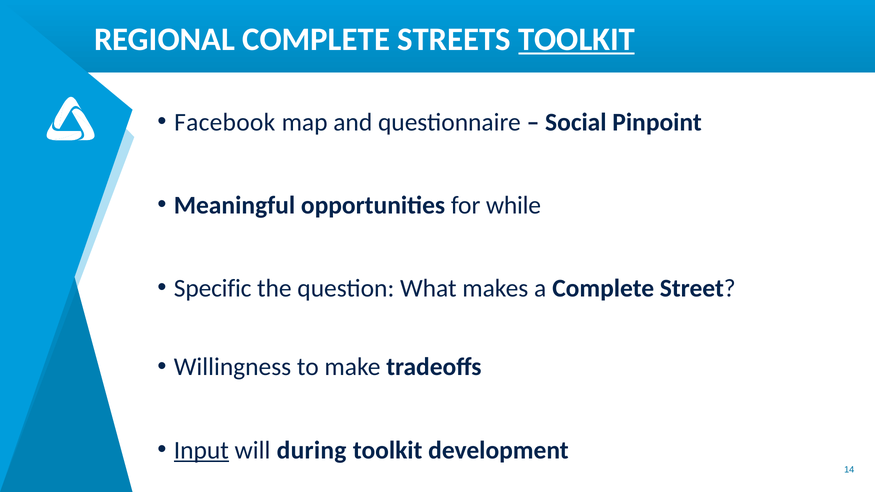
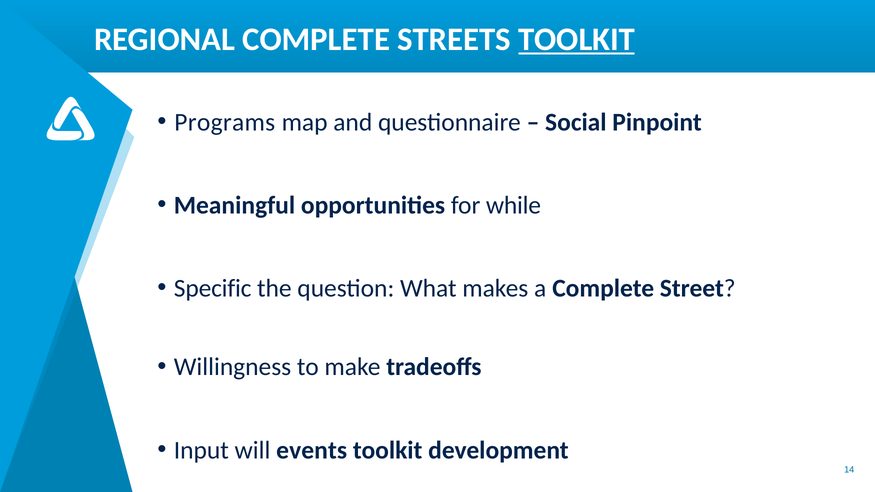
Facebook: Facebook -> Programs (225, 122)
Input underline: present -> none (201, 450)
during: during -> events (312, 450)
